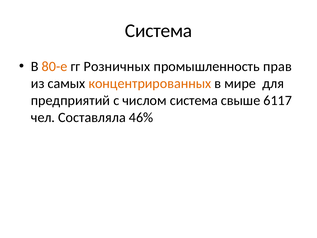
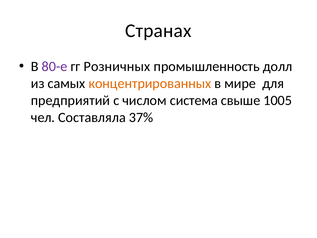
Система: Система -> Странах (158, 31)
80-е colour: orange -> purple (55, 67)
прав: прав -> долл (278, 67)
6117: 6117 -> 1005 (278, 100)
46%: 46% -> 37% (141, 117)
